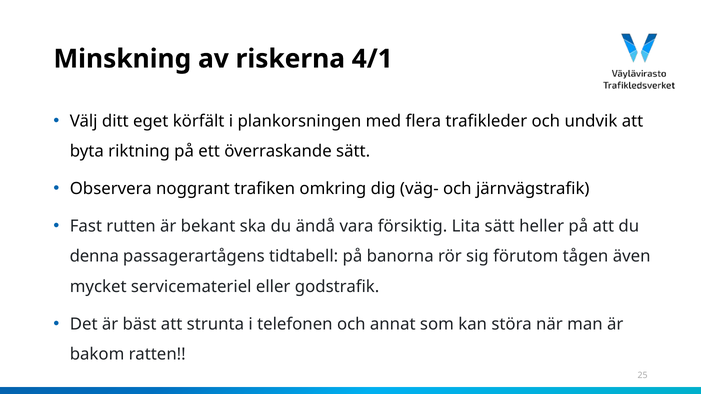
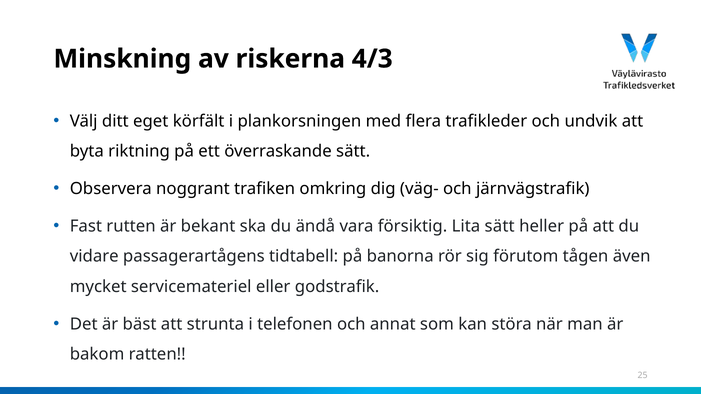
4/1: 4/1 -> 4/3 (372, 59)
denna: denna -> vidare (94, 257)
